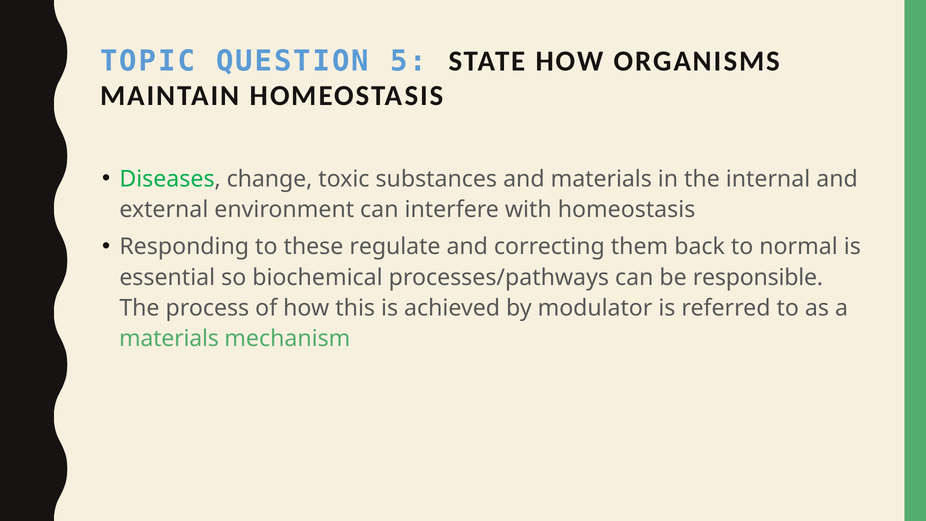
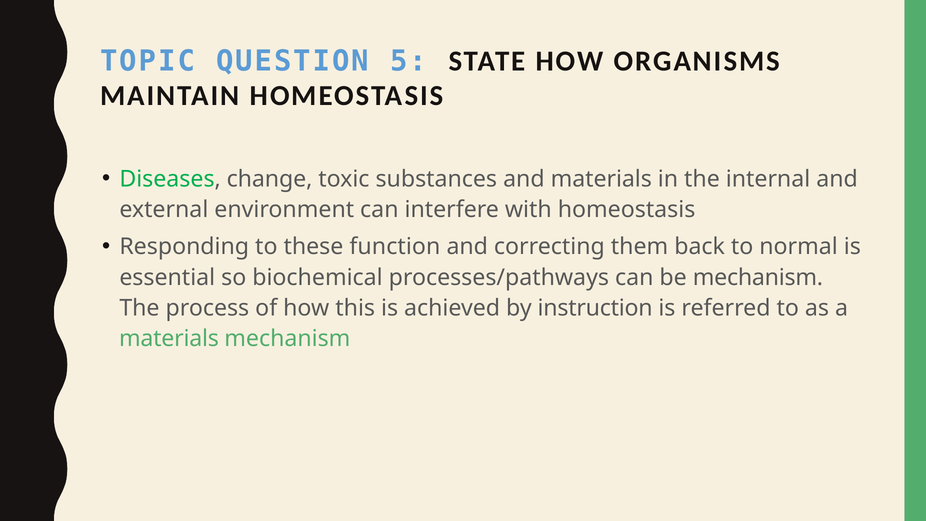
regulate: regulate -> function (395, 247)
be responsible: responsible -> mechanism (758, 277)
modulator: modulator -> instruction (595, 308)
